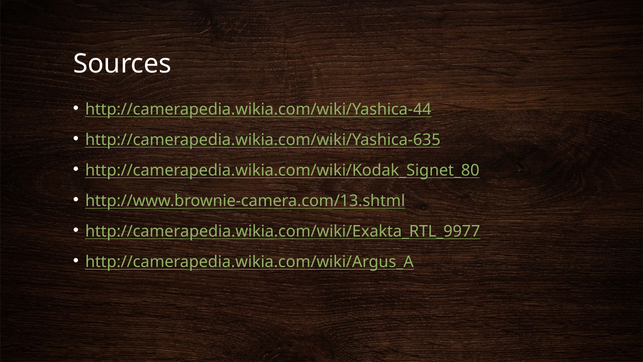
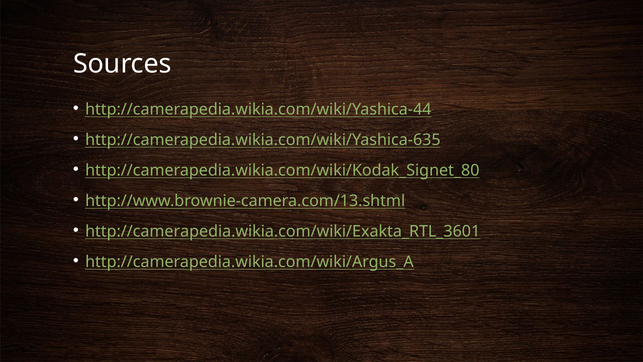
http://camerapedia.wikia.com/wiki/Exakta_RTL_9977: http://camerapedia.wikia.com/wiki/Exakta_RTL_9977 -> http://camerapedia.wikia.com/wiki/Exakta_RTL_3601 (283, 231)
